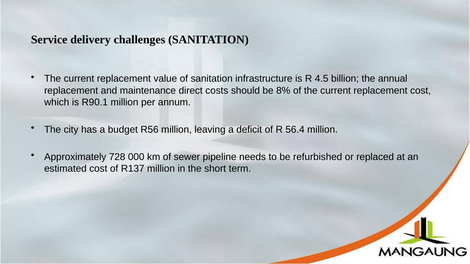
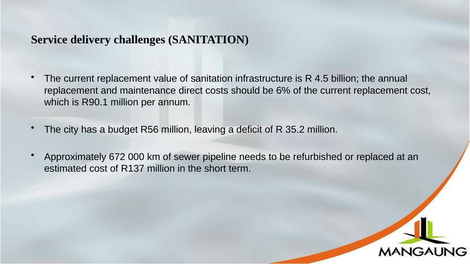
8%: 8% -> 6% (283, 91)
56.4: 56.4 -> 35.2 (295, 130)
728: 728 -> 672 (117, 157)
